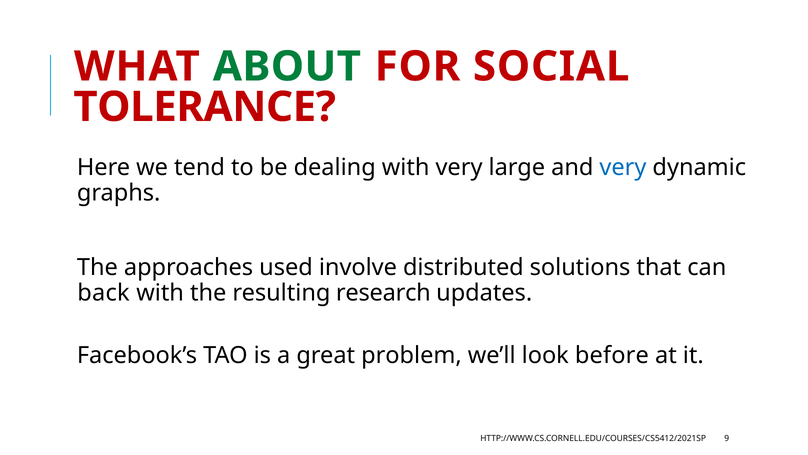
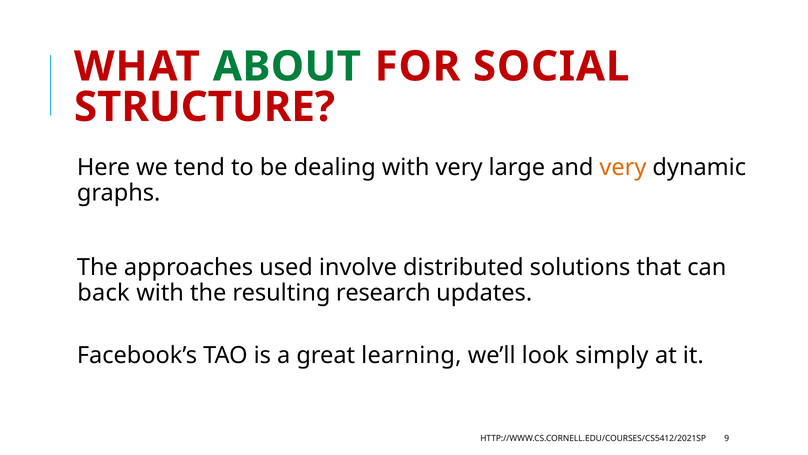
TOLERANCE: TOLERANCE -> STRUCTURE (204, 107)
very colour: blue -> orange (623, 167)
problem: problem -> learning (411, 355)
before: before -> simply (612, 355)
